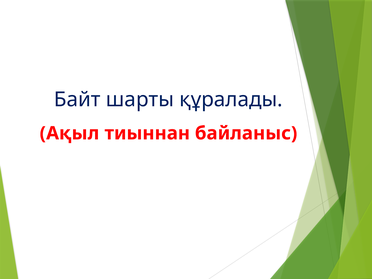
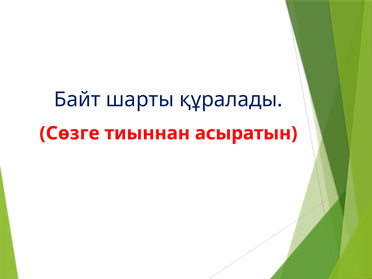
Ақыл: Ақыл -> Сөзге (69, 133)
байланыс: байланыс -> асыратын (246, 133)
